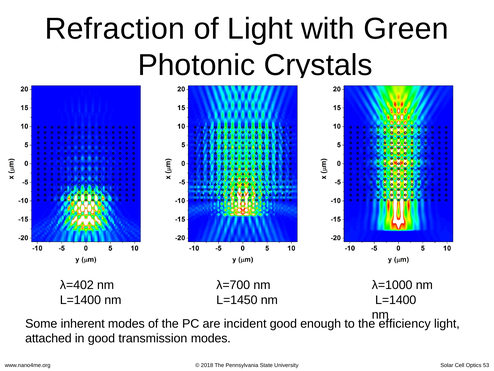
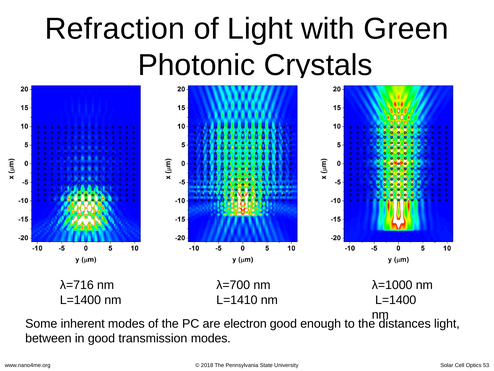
λ=402: λ=402 -> λ=716 (77, 285)
L=1450: L=1450 -> L=1410 (237, 300)
incident: incident -> electron (245, 323)
efficiency: efficiency -> distances (405, 323)
attached: attached -> between (48, 338)
